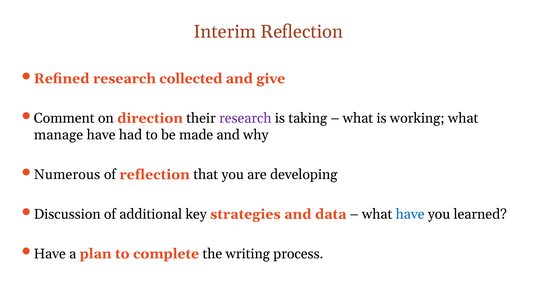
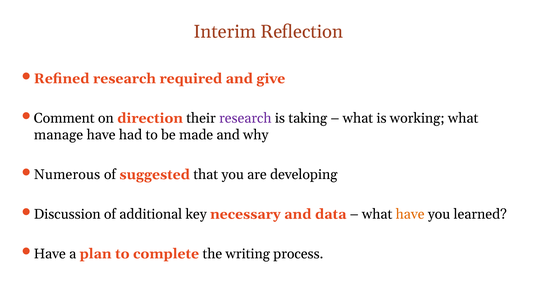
collected: collected -> required (191, 79)
of reflection: reflection -> suggested (155, 175)
strategies: strategies -> necessary (245, 214)
have colour: blue -> orange (410, 214)
